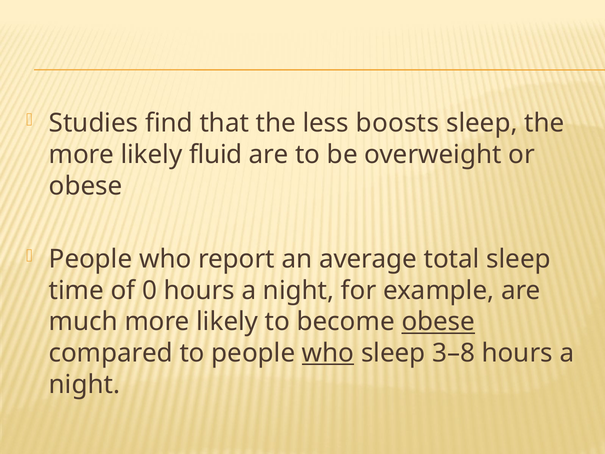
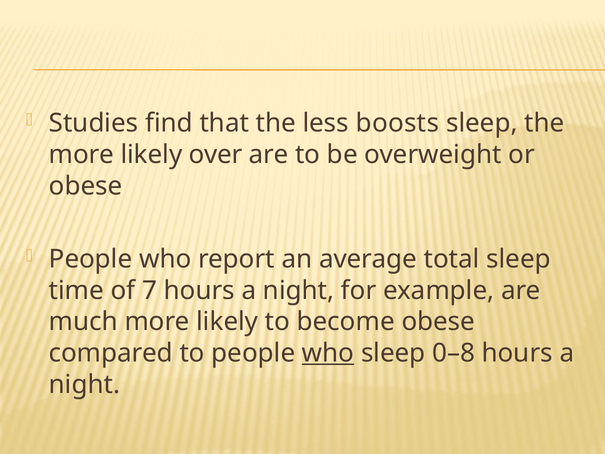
fluid: fluid -> over (216, 155)
0: 0 -> 7 (150, 290)
obese underline: present -> none (438, 322)
3–8: 3–8 -> 0–8 (454, 353)
